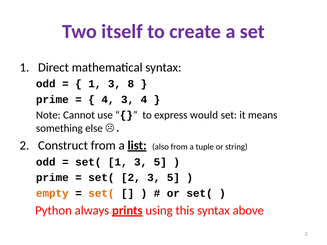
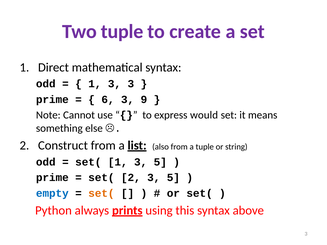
Two itself: itself -> tuple (122, 32)
3 8: 8 -> 3 (131, 84)
4: 4 -> 6 (108, 100)
3 4: 4 -> 9 (144, 100)
empty colour: orange -> blue (52, 193)
